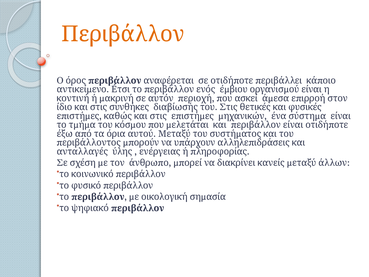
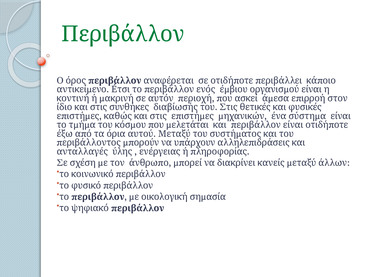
Περιβάλλον colour: orange -> green (123, 34)
